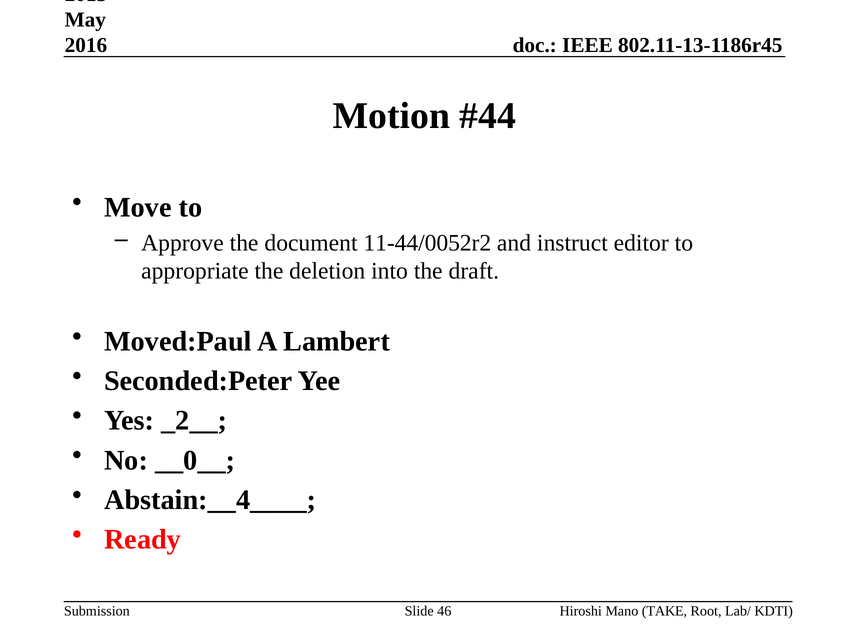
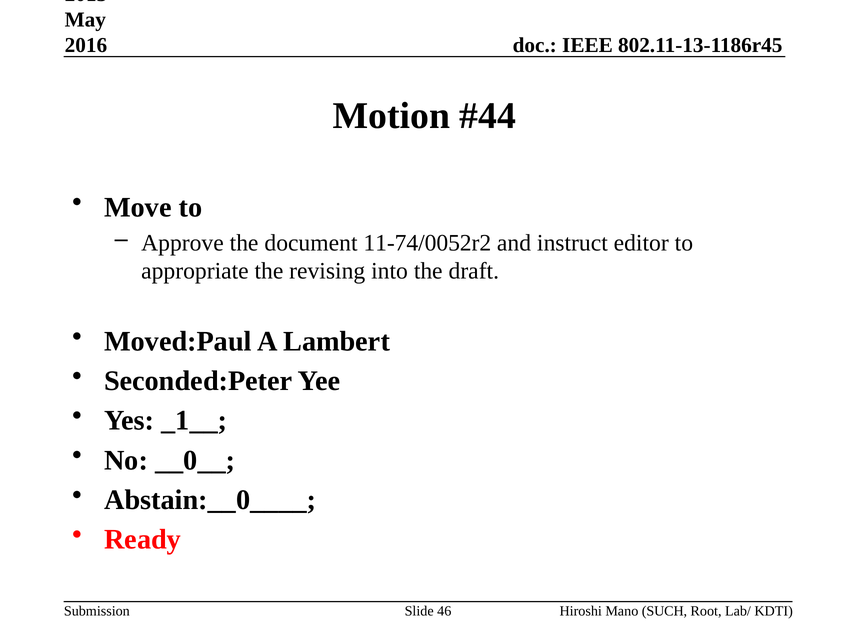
11-44/0052r2: 11-44/0052r2 -> 11-74/0052r2 (427, 243)
deletion: deletion -> revising (327, 271)
_2__: _2__ -> _1__ (194, 420)
Abstain:__4____: Abstain:__4____ -> Abstain:__0____ (210, 500)
TAKE: TAKE -> SUCH (664, 611)
